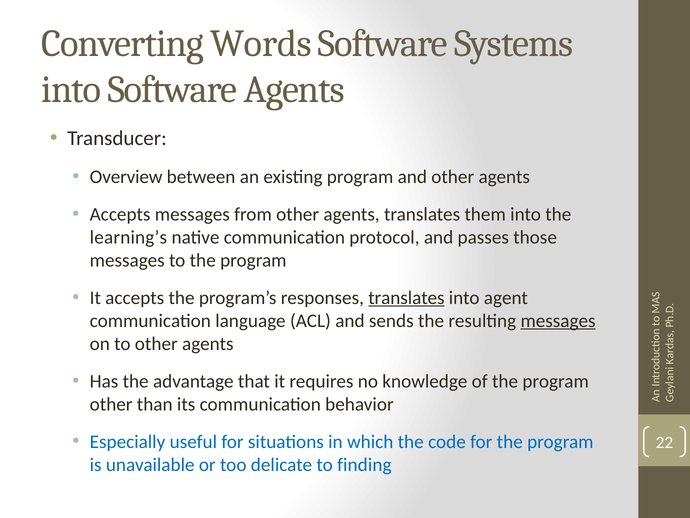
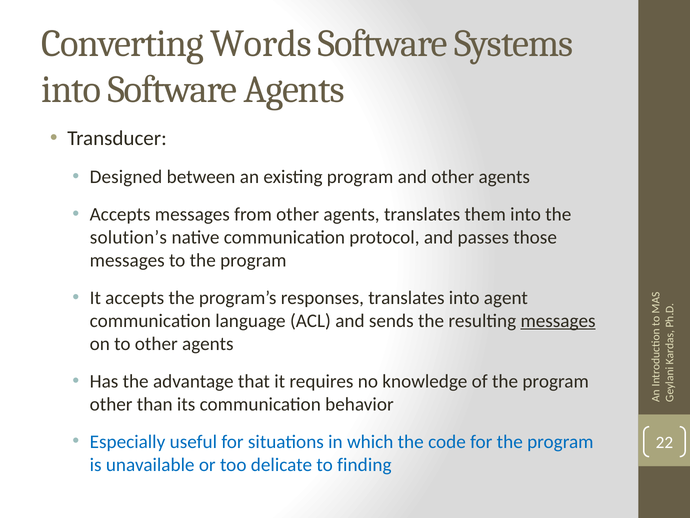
Overview: Overview -> Designed (126, 177)
learning’s: learning’s -> solution’s (128, 237)
translates underline: present -> none (406, 297)
